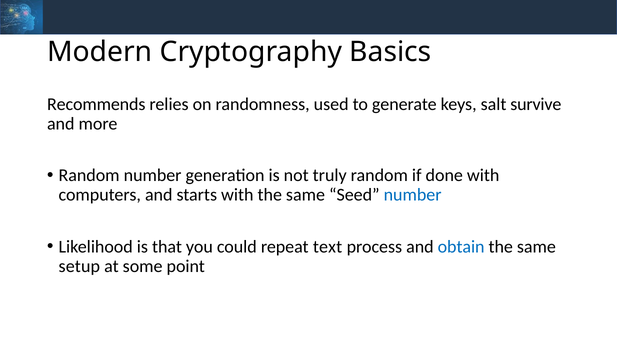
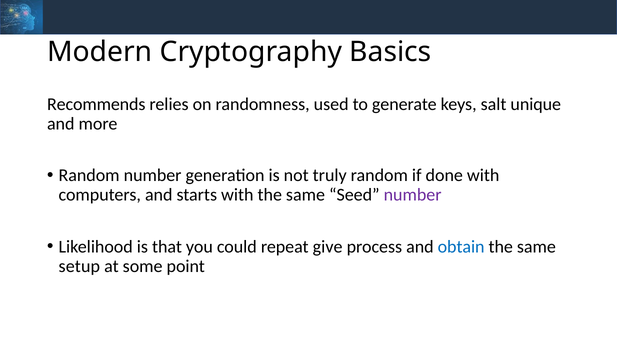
survive: survive -> unique (536, 104)
number colour: blue -> purple (413, 195)
text: text -> give (328, 247)
